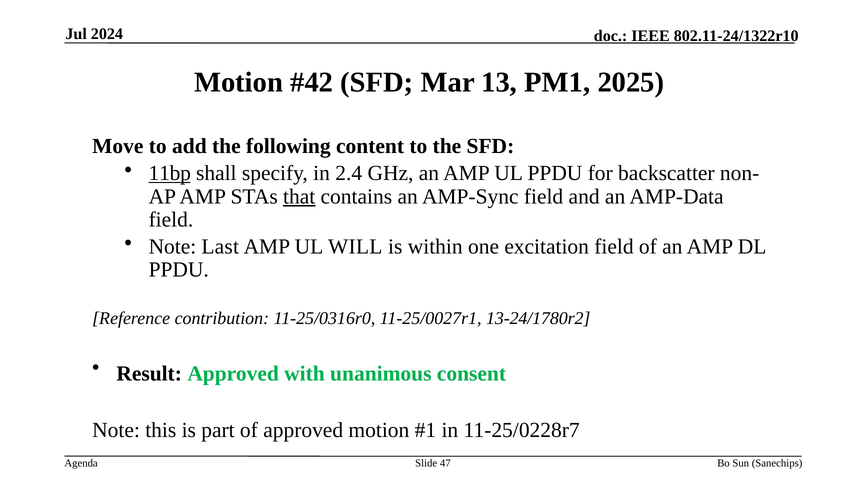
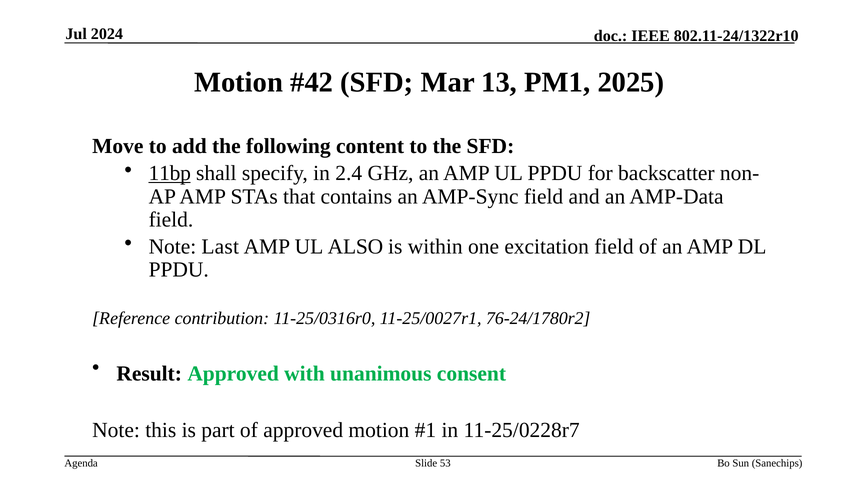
that underline: present -> none (299, 197)
WILL: WILL -> ALSO (355, 247)
13-24/1780r2: 13-24/1780r2 -> 76-24/1780r2 (538, 319)
47: 47 -> 53 (445, 463)
